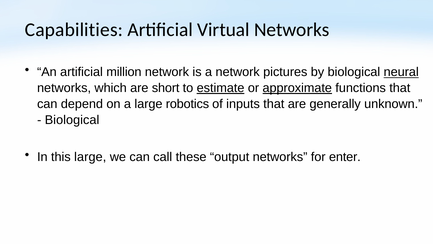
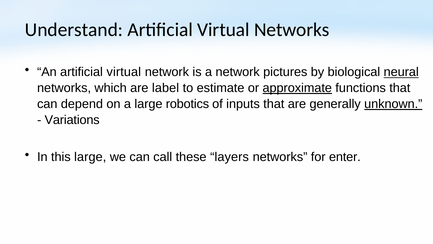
Capabilities: Capabilities -> Understand (74, 30)
An artificial million: million -> virtual (124, 72)
short: short -> label (166, 88)
estimate underline: present -> none (221, 88)
unknown underline: none -> present (393, 104)
Biological: Biological -> Variations (72, 120)
output: output -> layers (230, 157)
